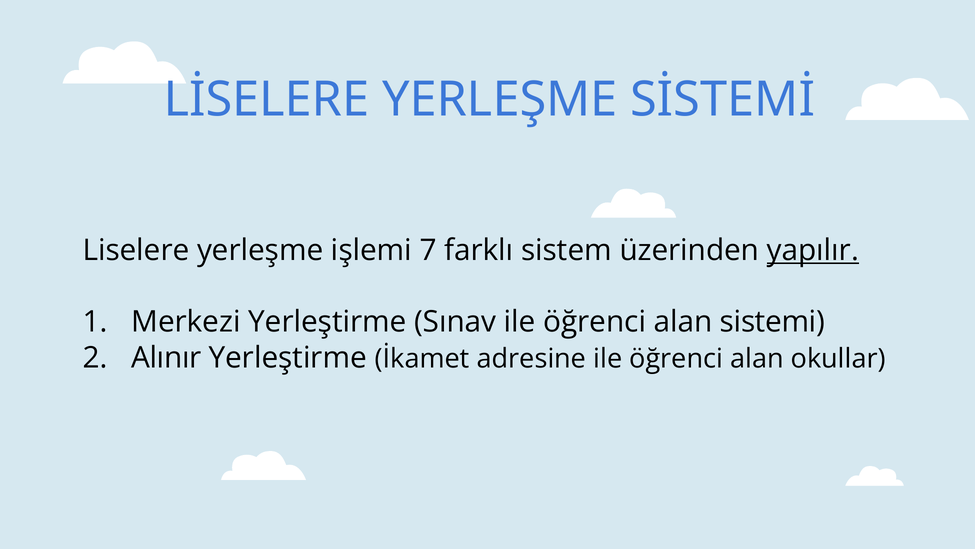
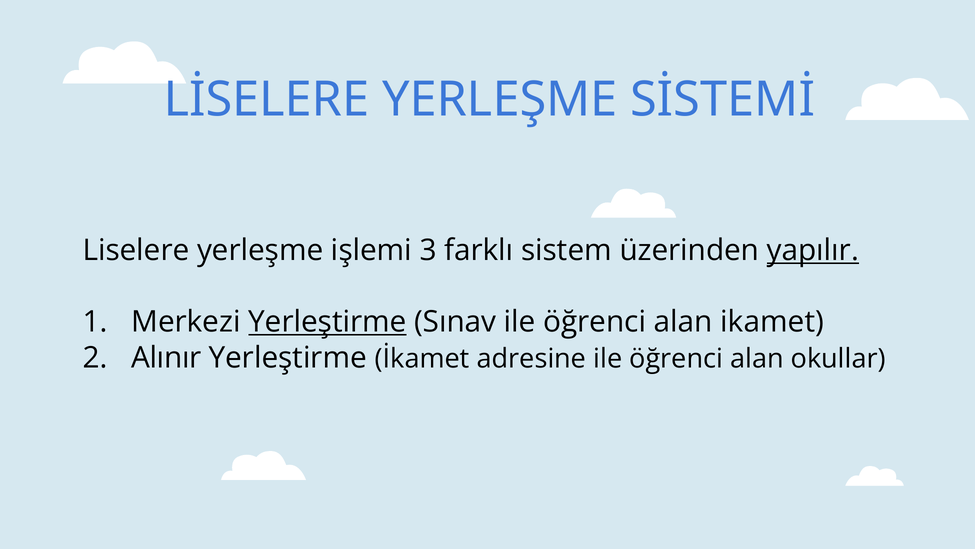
7: 7 -> 3 (428, 250)
Yerleştirme underline: none -> present (327, 322)
sistemi: sistemi -> ikamet (772, 322)
